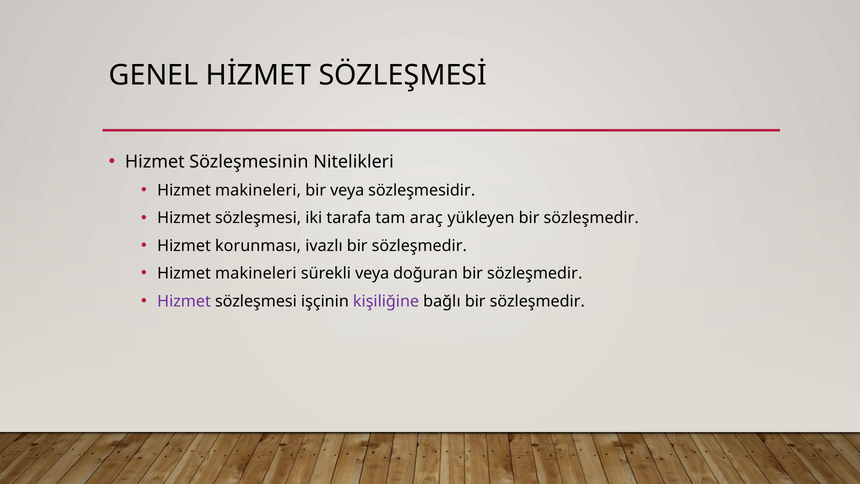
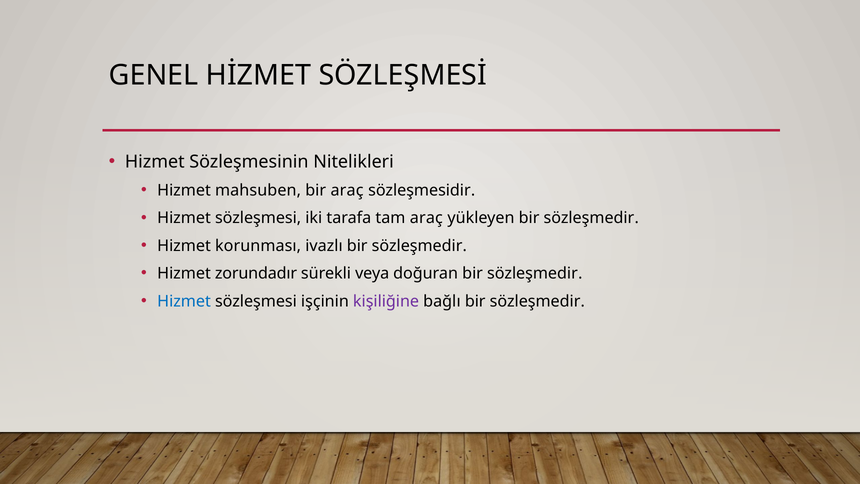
makineleri: makineleri -> mahsuben (258, 190)
bir veya: veya -> araç (347, 190)
makineleri: makineleri -> zorundadır (256, 273)
Hizmet colour: purple -> blue (184, 301)
